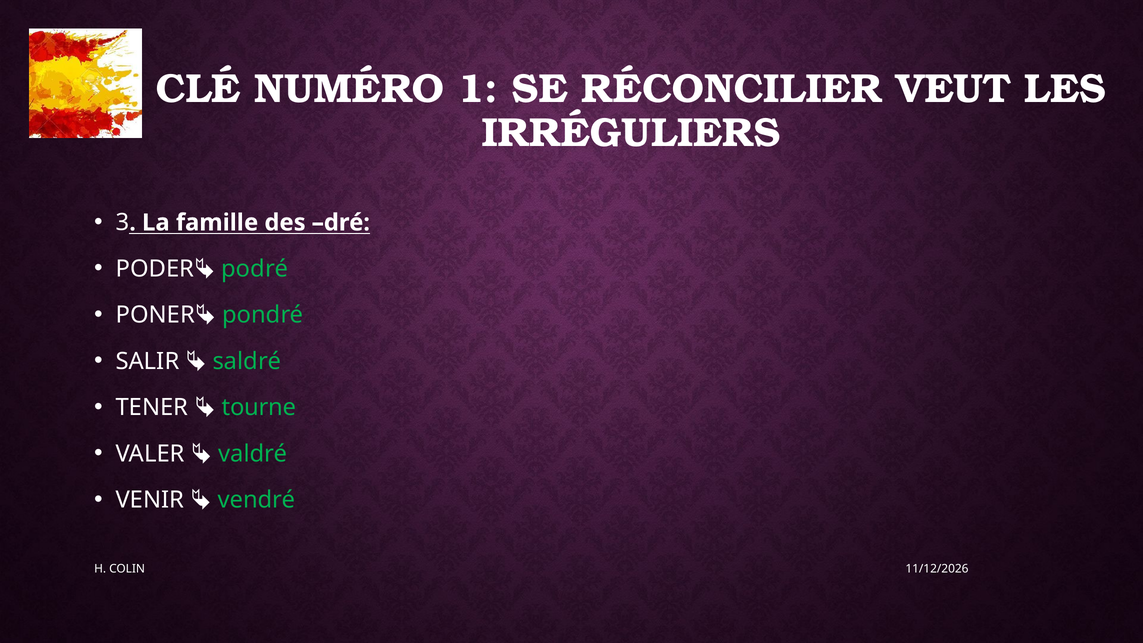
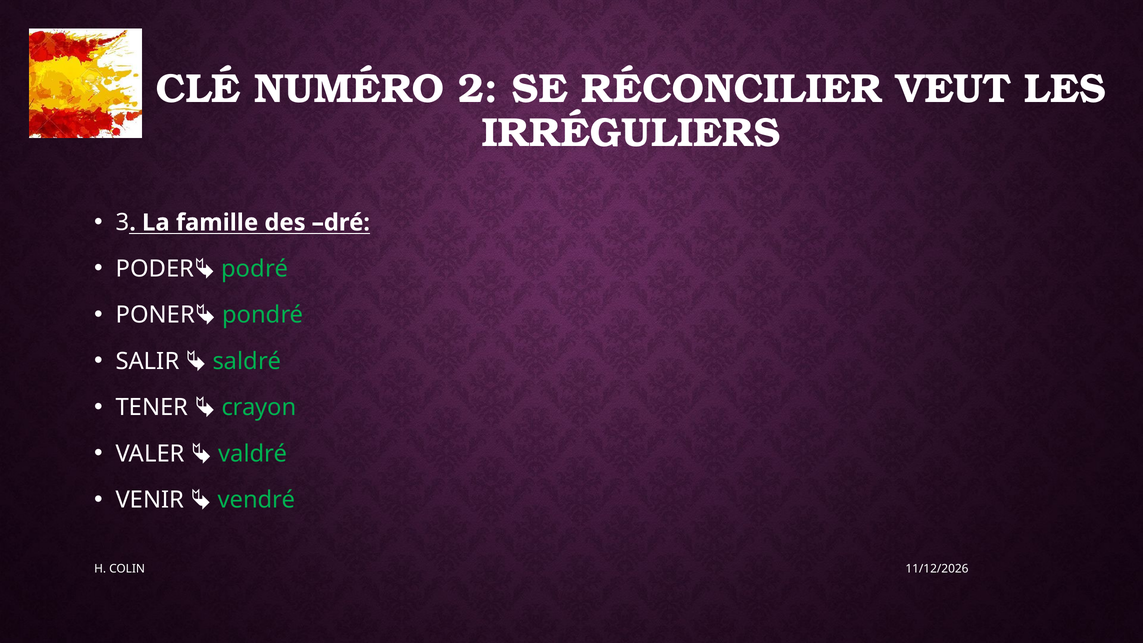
1: 1 -> 2 (478, 89)
tourne: tourne -> crayon (259, 408)
